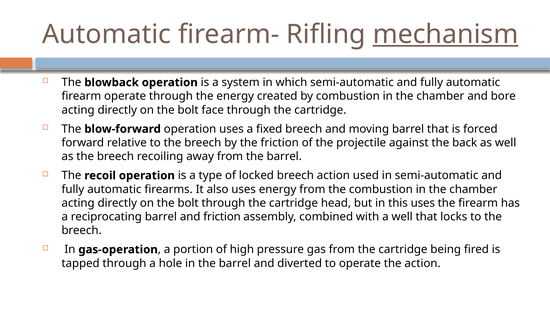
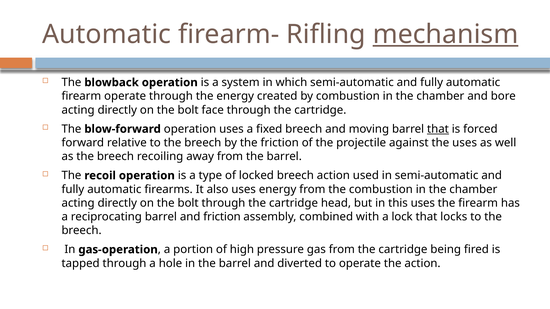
that underline: none -> present (438, 129)
the back: back -> uses (465, 143)
a well: well -> lock (402, 217)
